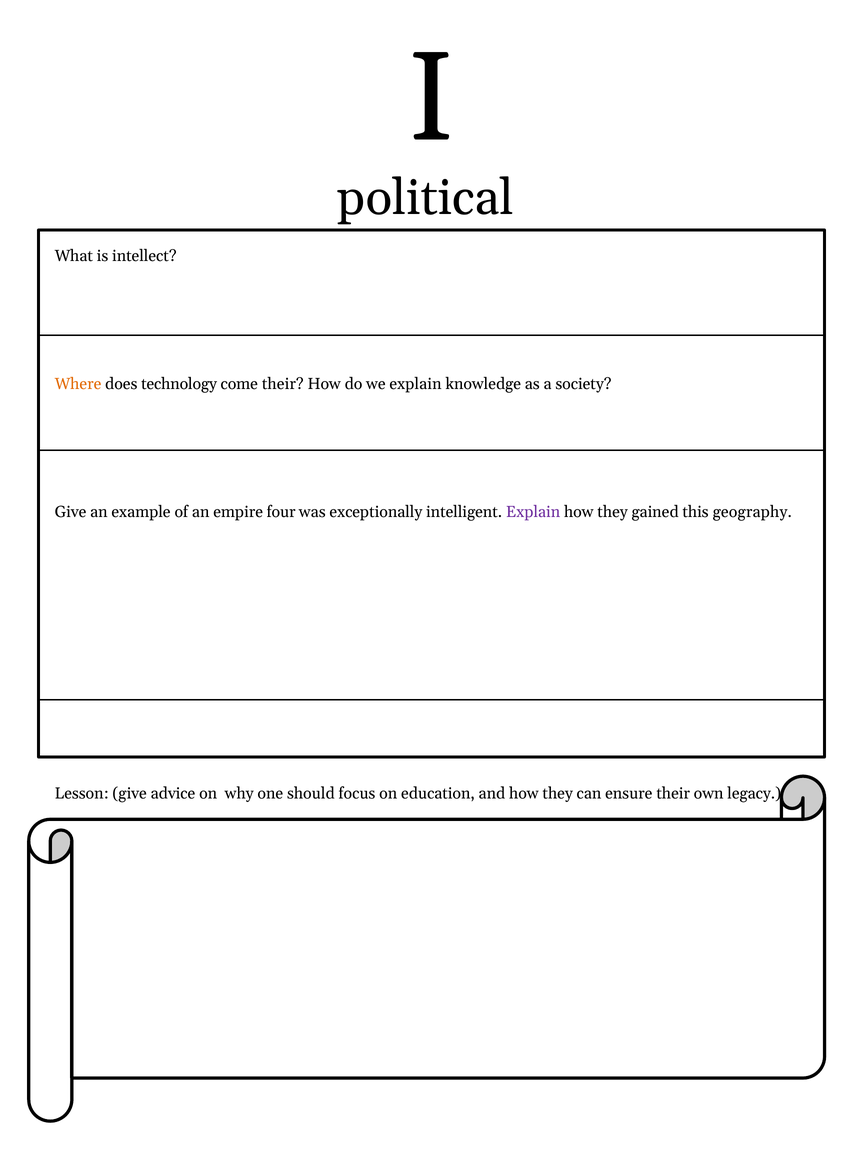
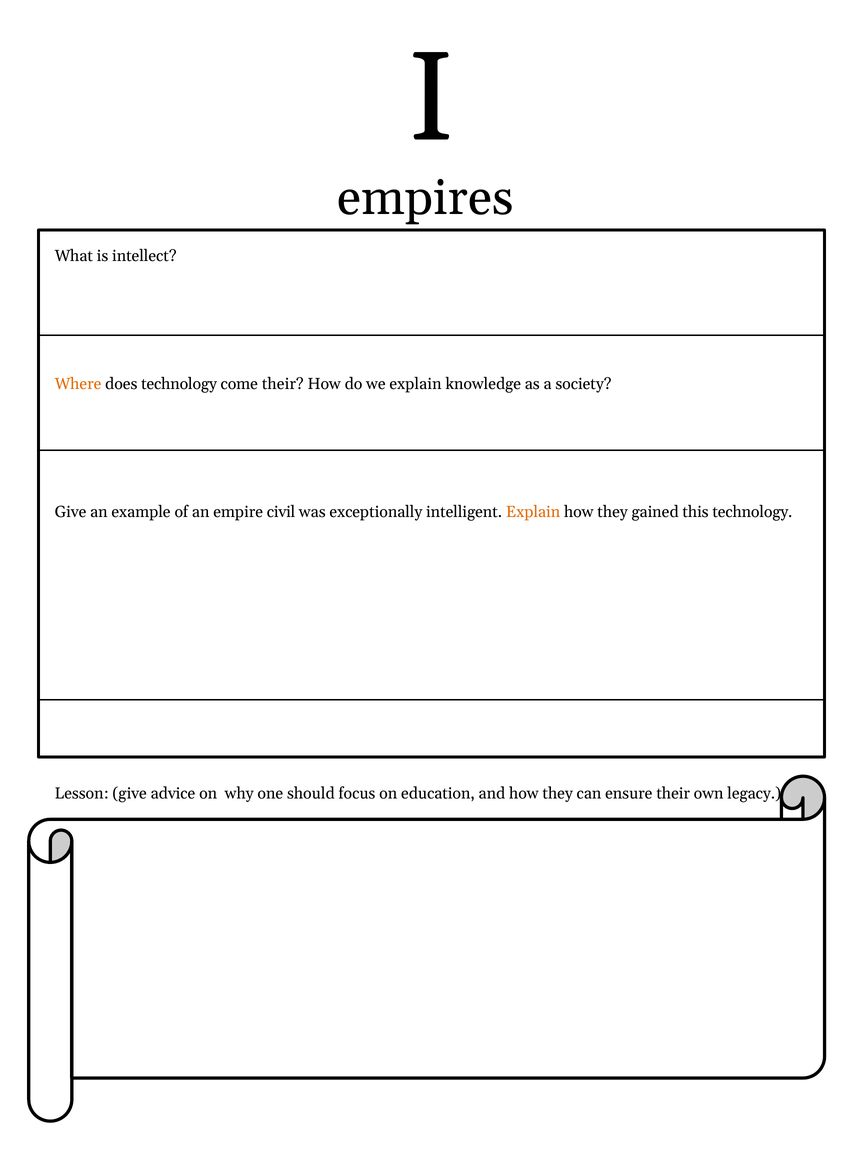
political: political -> empires (426, 198)
four: four -> civil (281, 512)
Explain colour: purple -> orange (533, 512)
this geography: geography -> technology (752, 512)
